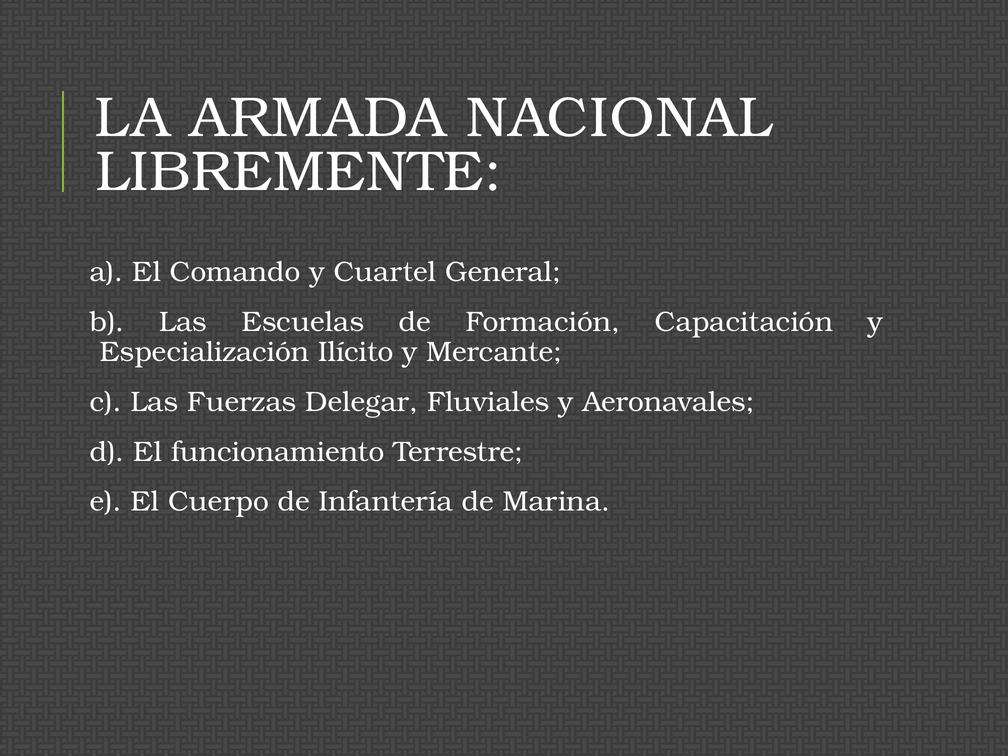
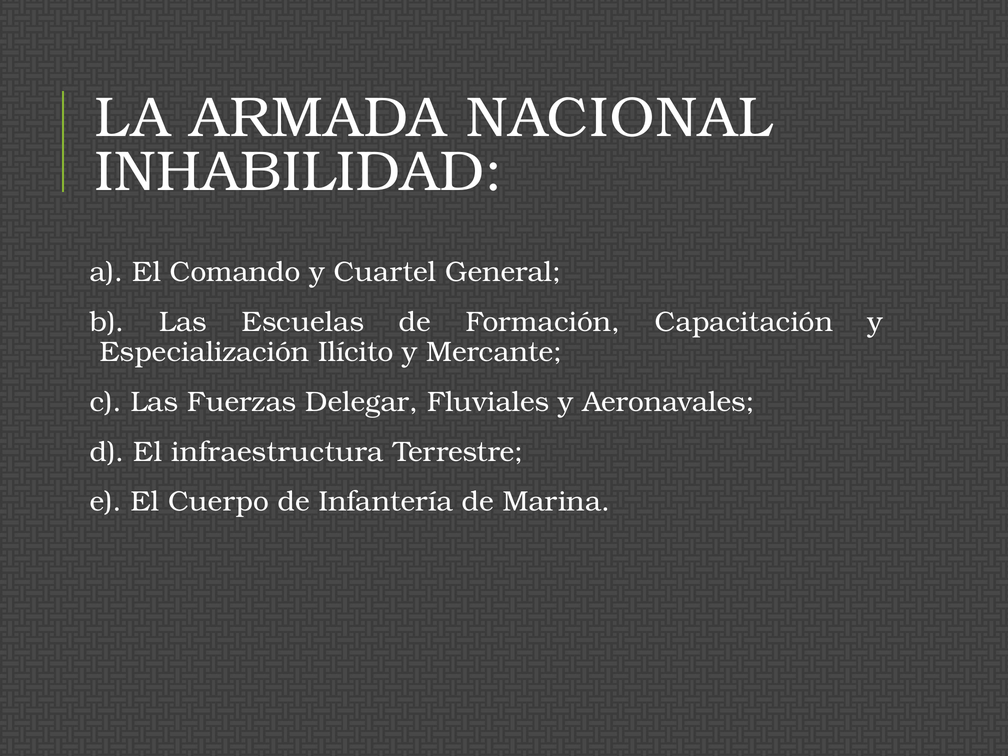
LIBREMENTE: LIBREMENTE -> INHABILIDAD (299, 172)
funcionamiento: funcionamiento -> infraestructura (277, 452)
